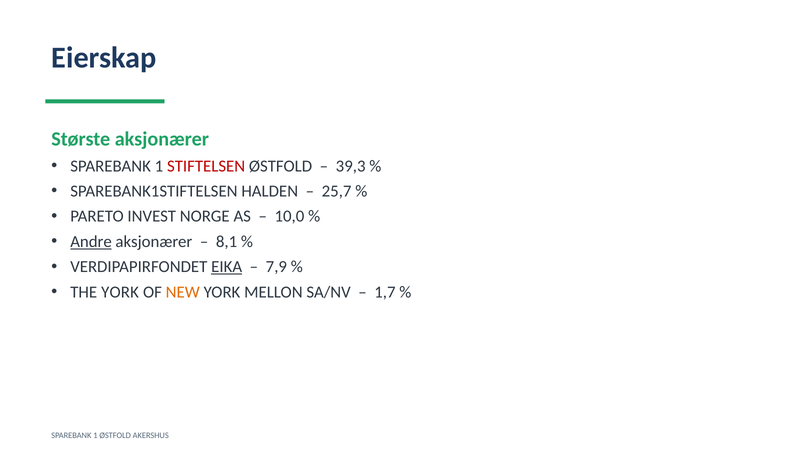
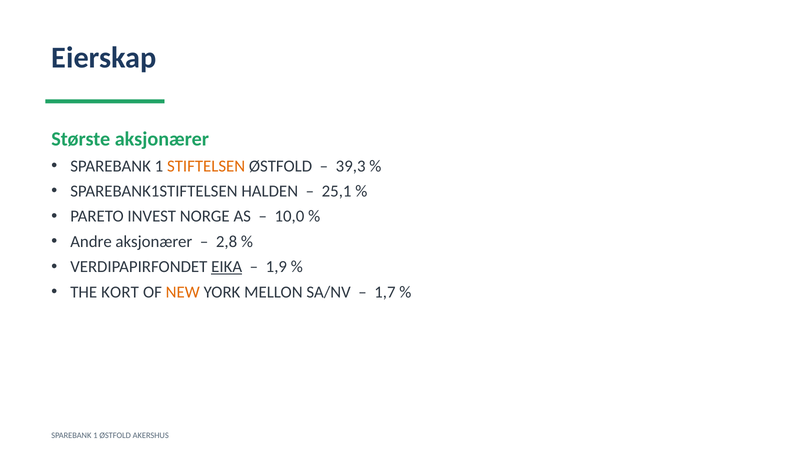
STIFTELSEN colour: red -> orange (206, 166)
25,7: 25,7 -> 25,1 (337, 191)
Andre underline: present -> none (91, 242)
8,1: 8,1 -> 2,8 (227, 242)
7,9: 7,9 -> 1,9 (276, 267)
THE YORK: YORK -> KORT (120, 292)
